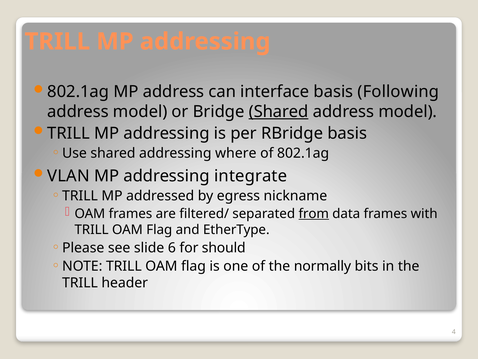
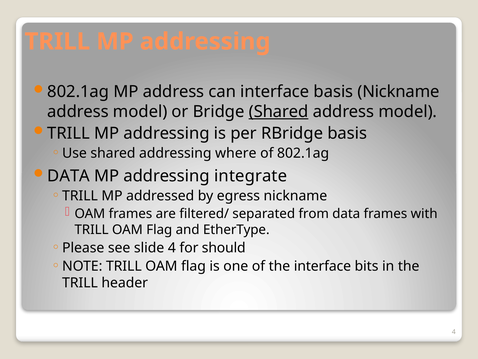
basis Following: Following -> Nickname (399, 92)
VLAN: VLAN -> DATA (69, 176)
from underline: present -> none (314, 213)
slide 6: 6 -> 4 (172, 247)
the normally: normally -> interface (322, 266)
